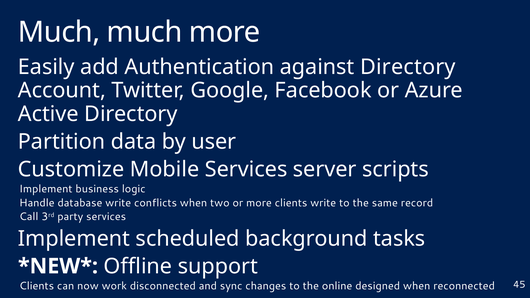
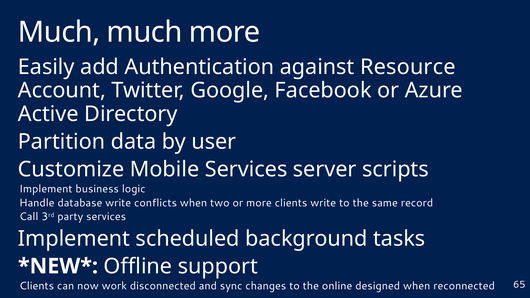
against Directory: Directory -> Resource (408, 67)
45: 45 -> 65 (519, 285)
